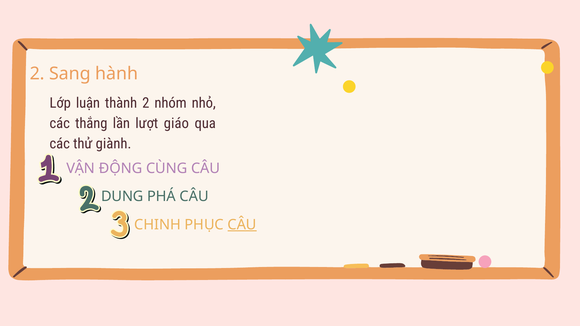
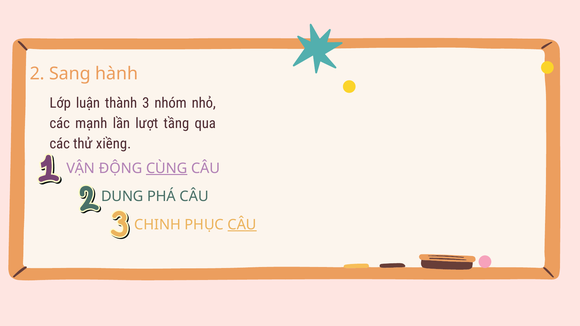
thành 2: 2 -> 3 (146, 103)
thắng: thắng -> mạnh (91, 123)
giáo: giáo -> tầng (176, 123)
giành: giành -> xiềng (114, 144)
CÙNG underline: none -> present (167, 168)
